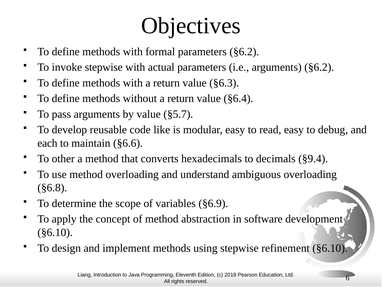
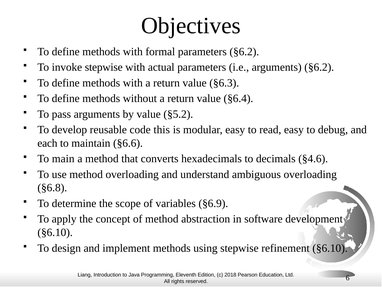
§5.7: §5.7 -> §5.2 (178, 114)
like: like -> this (162, 130)
other: other -> main (63, 159)
§9.4: §9.4 -> §4.6 (313, 159)
